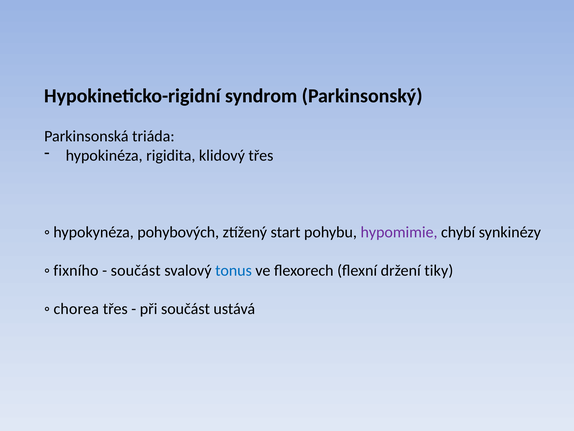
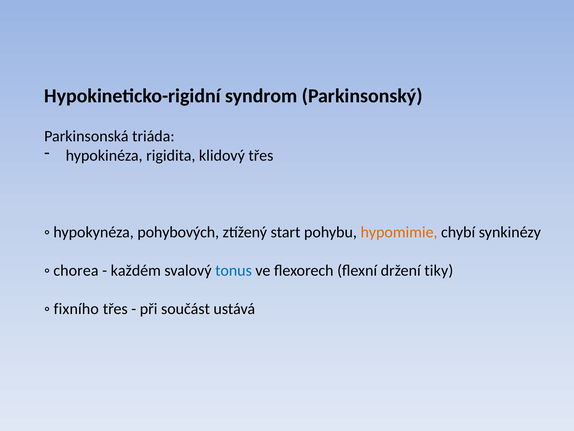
hypomimie colour: purple -> orange (399, 232)
fixního: fixního -> chorea (76, 270)
součást: součást -> každém (136, 270)
chorea: chorea -> fixního (76, 308)
